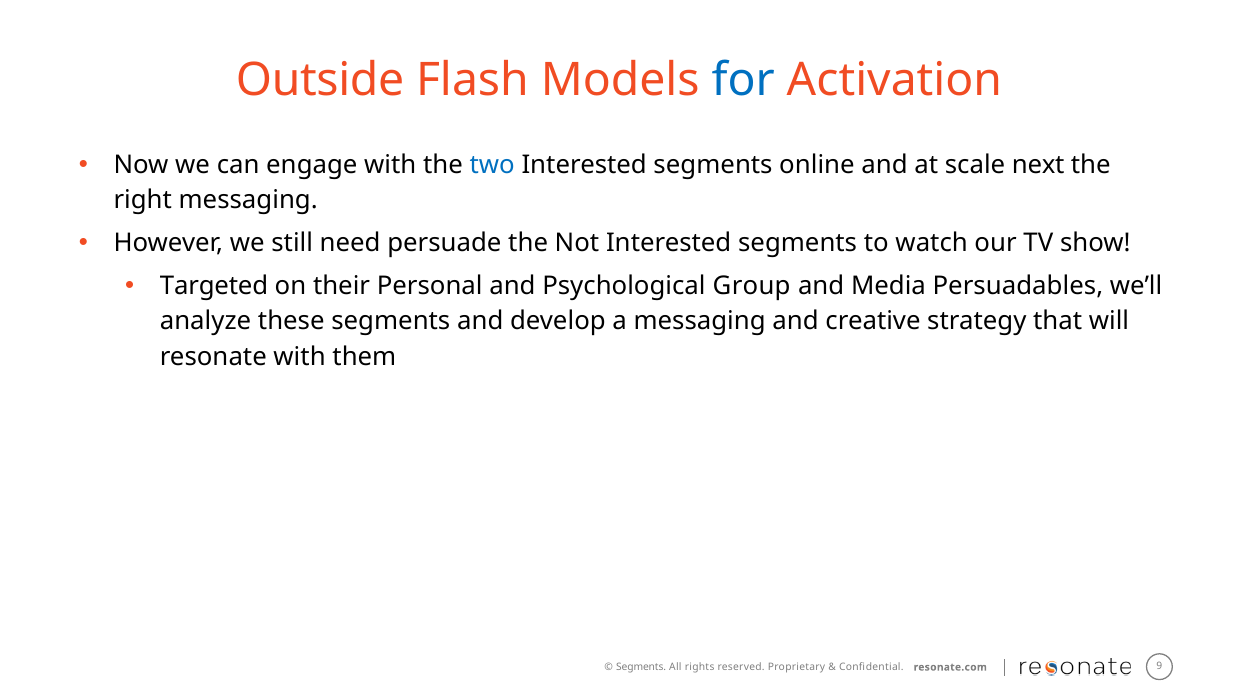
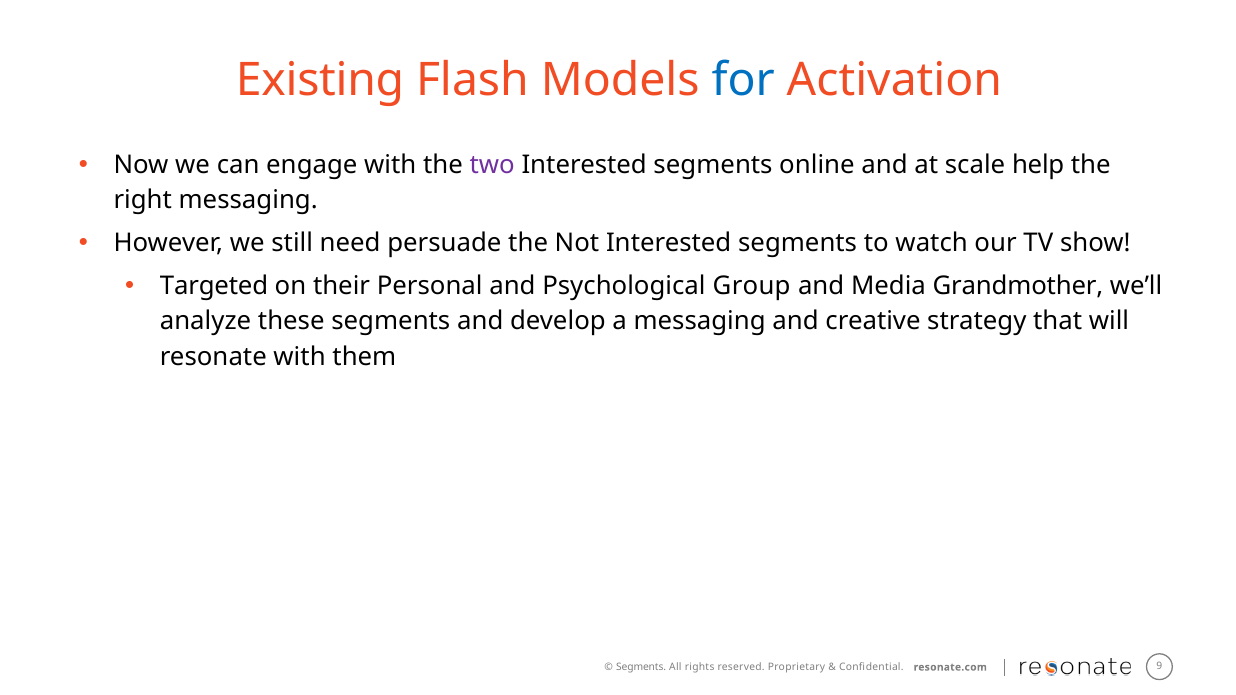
Outside: Outside -> Existing (320, 81)
two colour: blue -> purple (492, 165)
next: next -> help (1038, 165)
Persuadables: Persuadables -> Grandmother (1018, 286)
